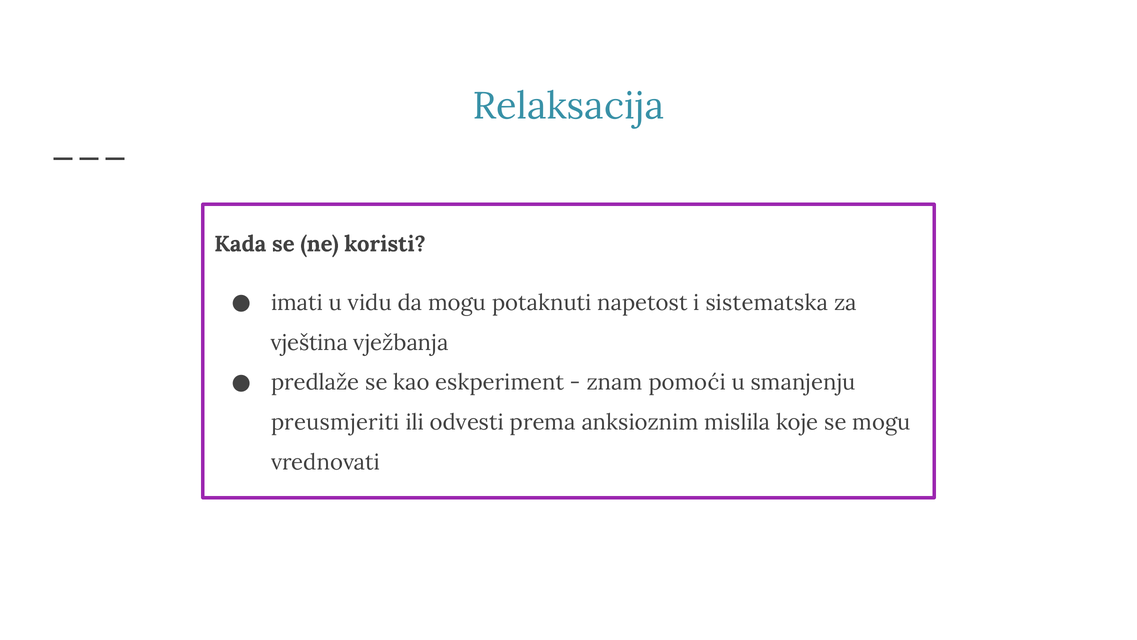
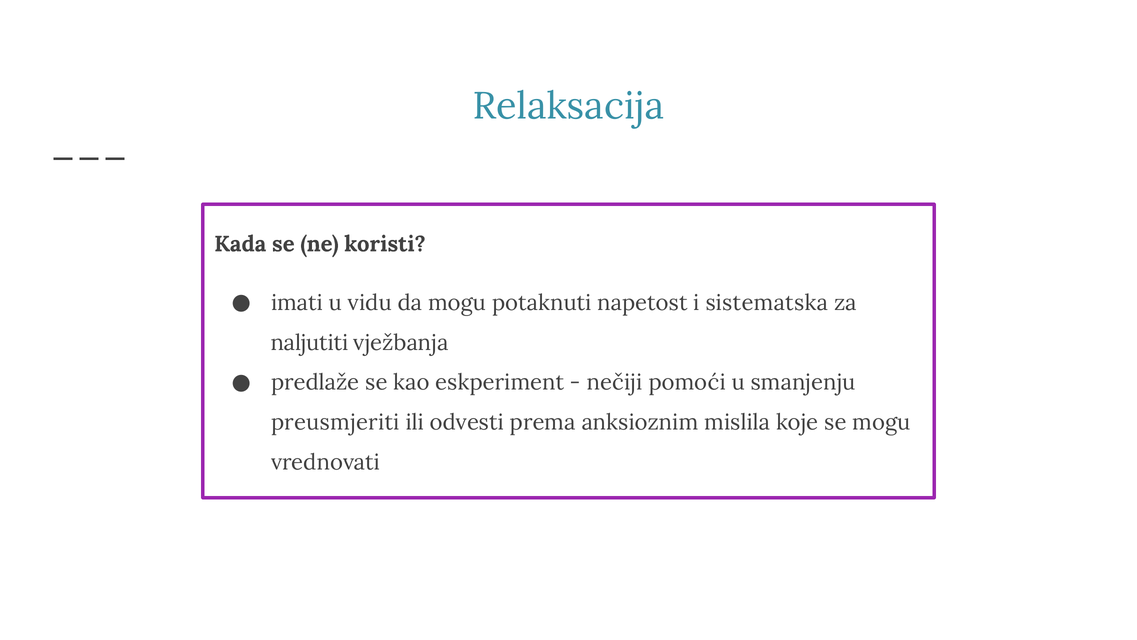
vještina: vještina -> naljutiti (309, 343)
znam: znam -> nečiji (615, 382)
